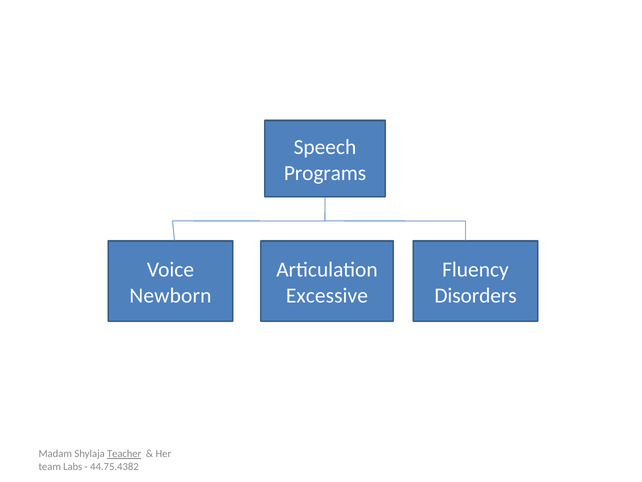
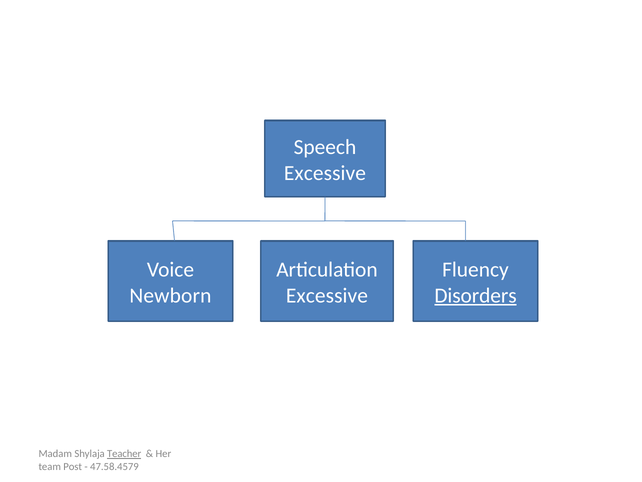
Programs: Programs -> Excessive (325, 173)
Disorders underline: none -> present (476, 295)
Labs: Labs -> Post (73, 466)
44.75.4382: 44.75.4382 -> 47.58.4579 (114, 466)
